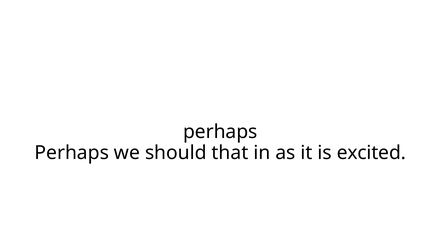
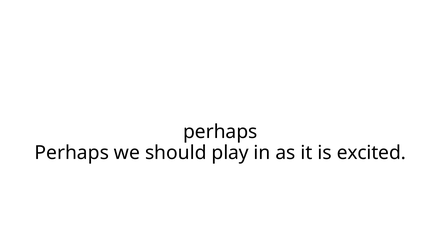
that: that -> play (230, 153)
